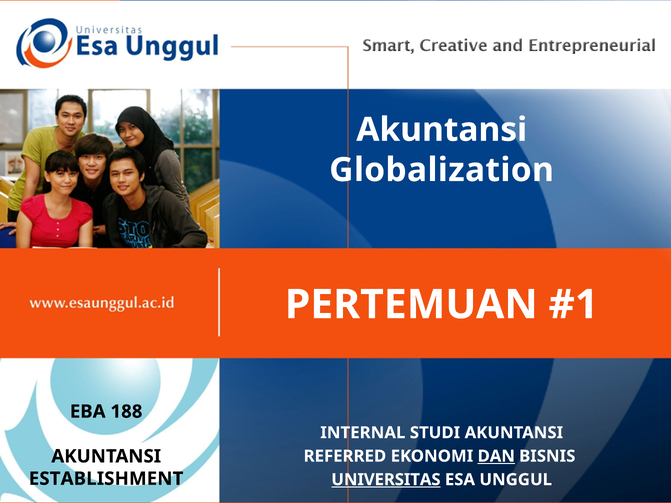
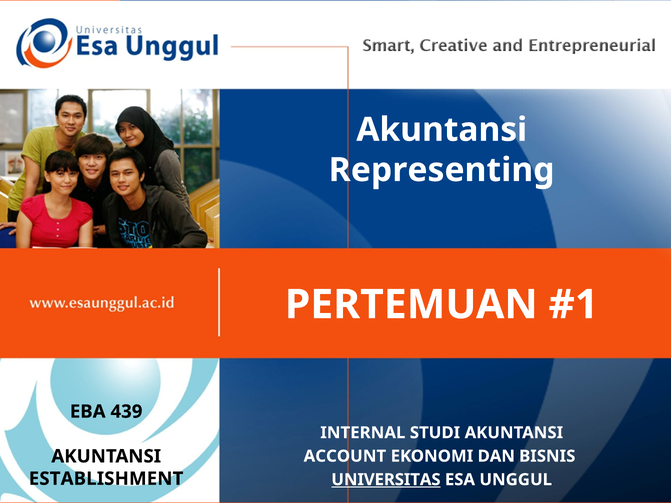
Globalization: Globalization -> Representing (442, 170)
188: 188 -> 439 (126, 412)
REFERRED: REFERRED -> ACCOUNT (345, 456)
DAN underline: present -> none (496, 456)
